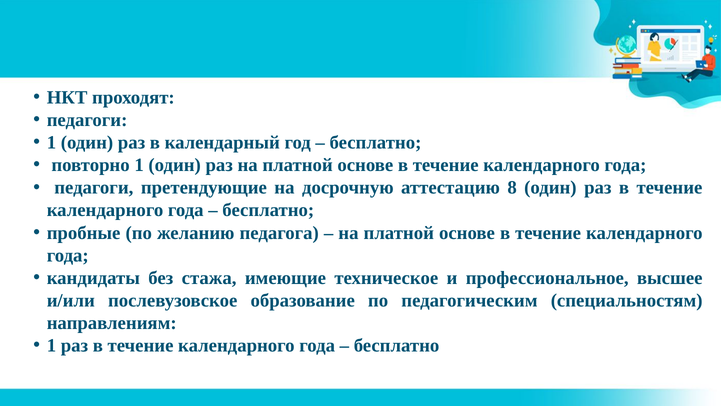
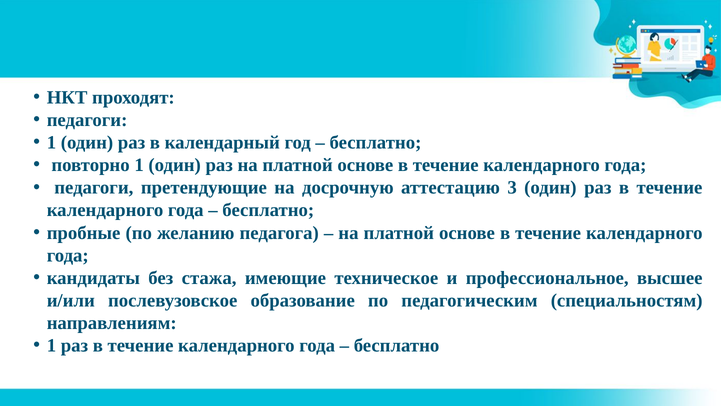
8: 8 -> 3 (512, 188)
